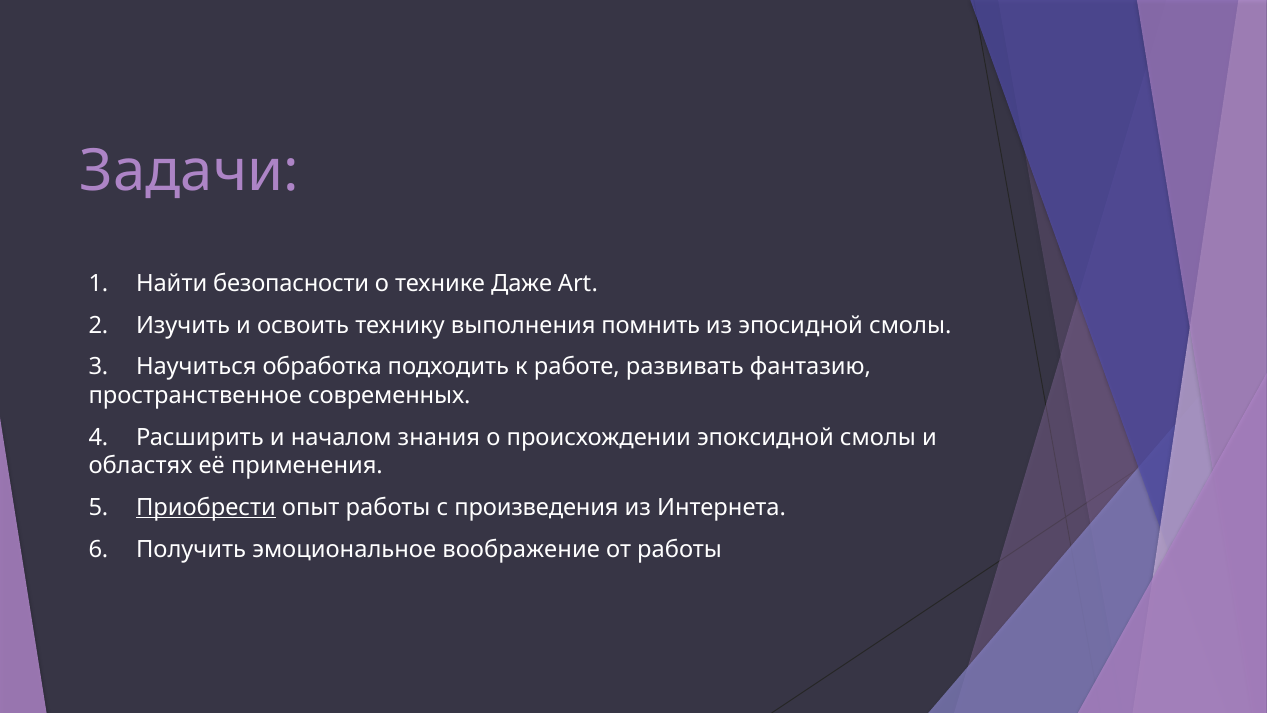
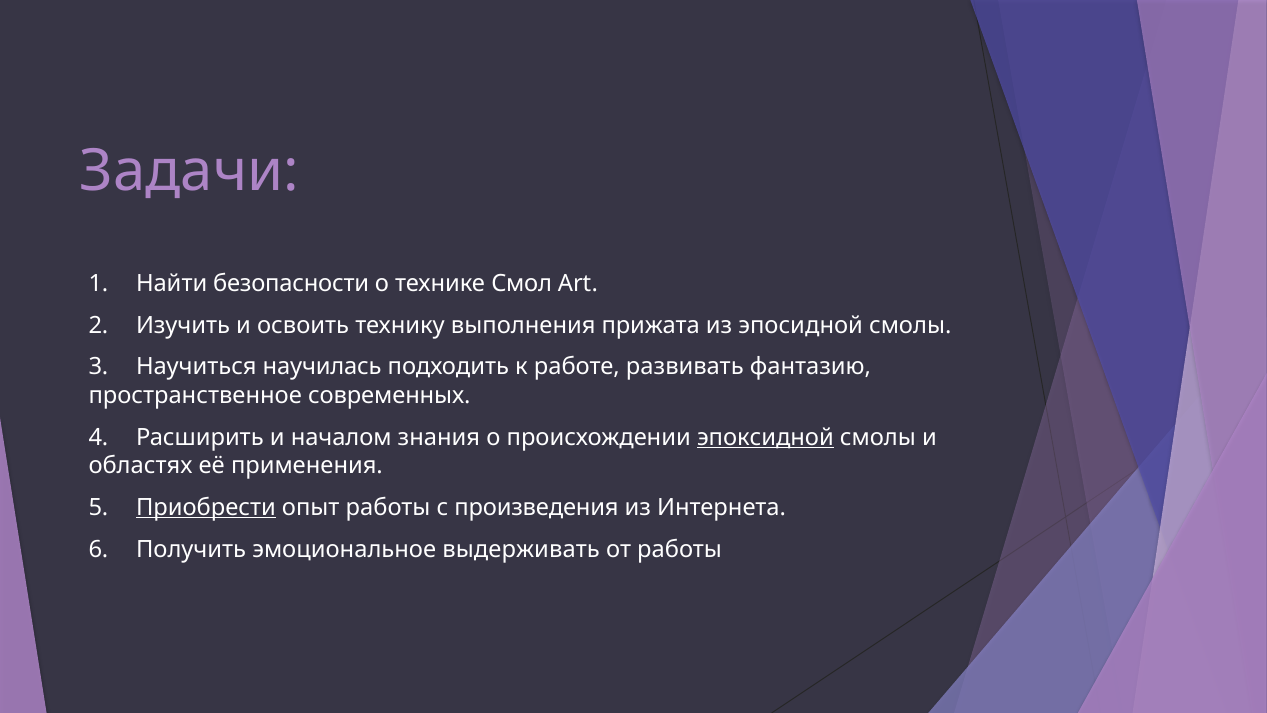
Даже: Даже -> Смол (522, 283)
помнить: помнить -> прижата (651, 325)
обработка: обработка -> научилась (322, 367)
эпоксидной underline: none -> present (765, 437)
воображение: воображение -> выдерживать (521, 549)
